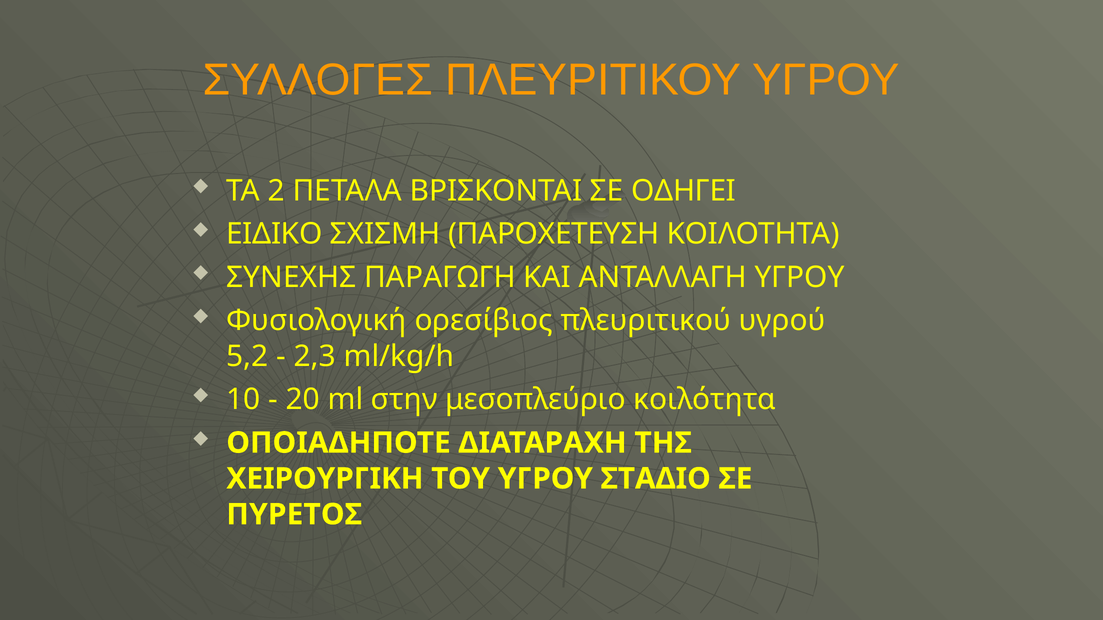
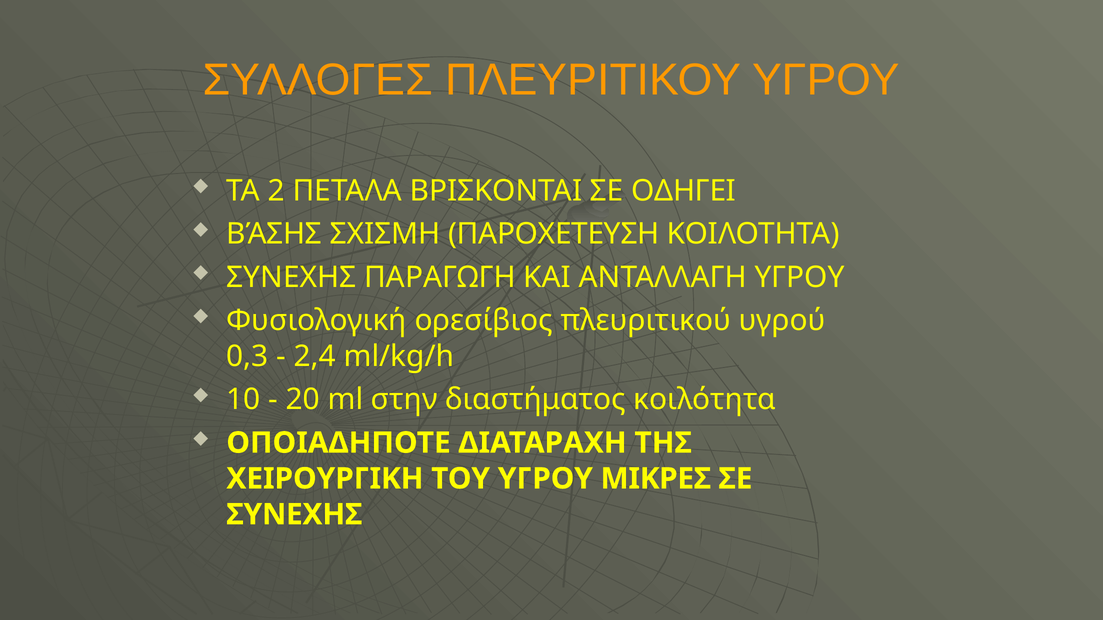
ΕΙΔΙΚΟ: ΕΙΔΙΚΟ -> ΒΆΣΗΣ (274, 234)
5,2: 5,2 -> 0,3 (247, 357)
2,3: 2,3 -> 2,4 (315, 357)
μεσοπλεύριο: μεσοπλεύριο -> διαστήματος (535, 400)
ΣΤΑΔΙΟ: ΣΤΑΔΙΟ -> ΜΙΚΡΕΣ (656, 479)
ΠΥΡΕΤΟΣ: ΠΥΡΕΤΟΣ -> ΣΥΝΕΧΗΣ (294, 515)
